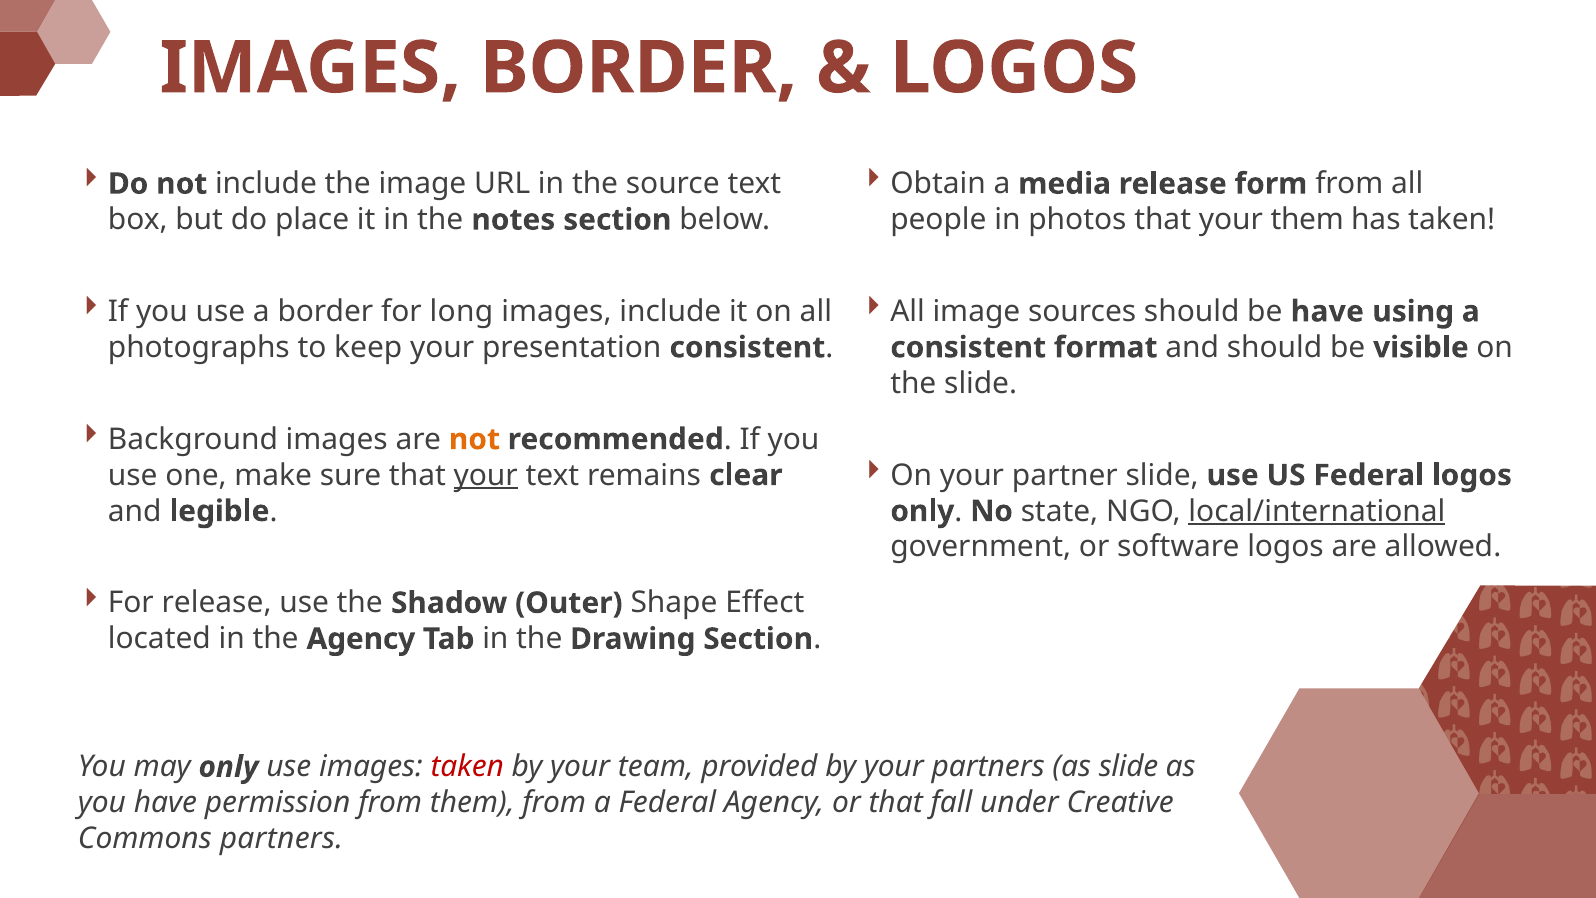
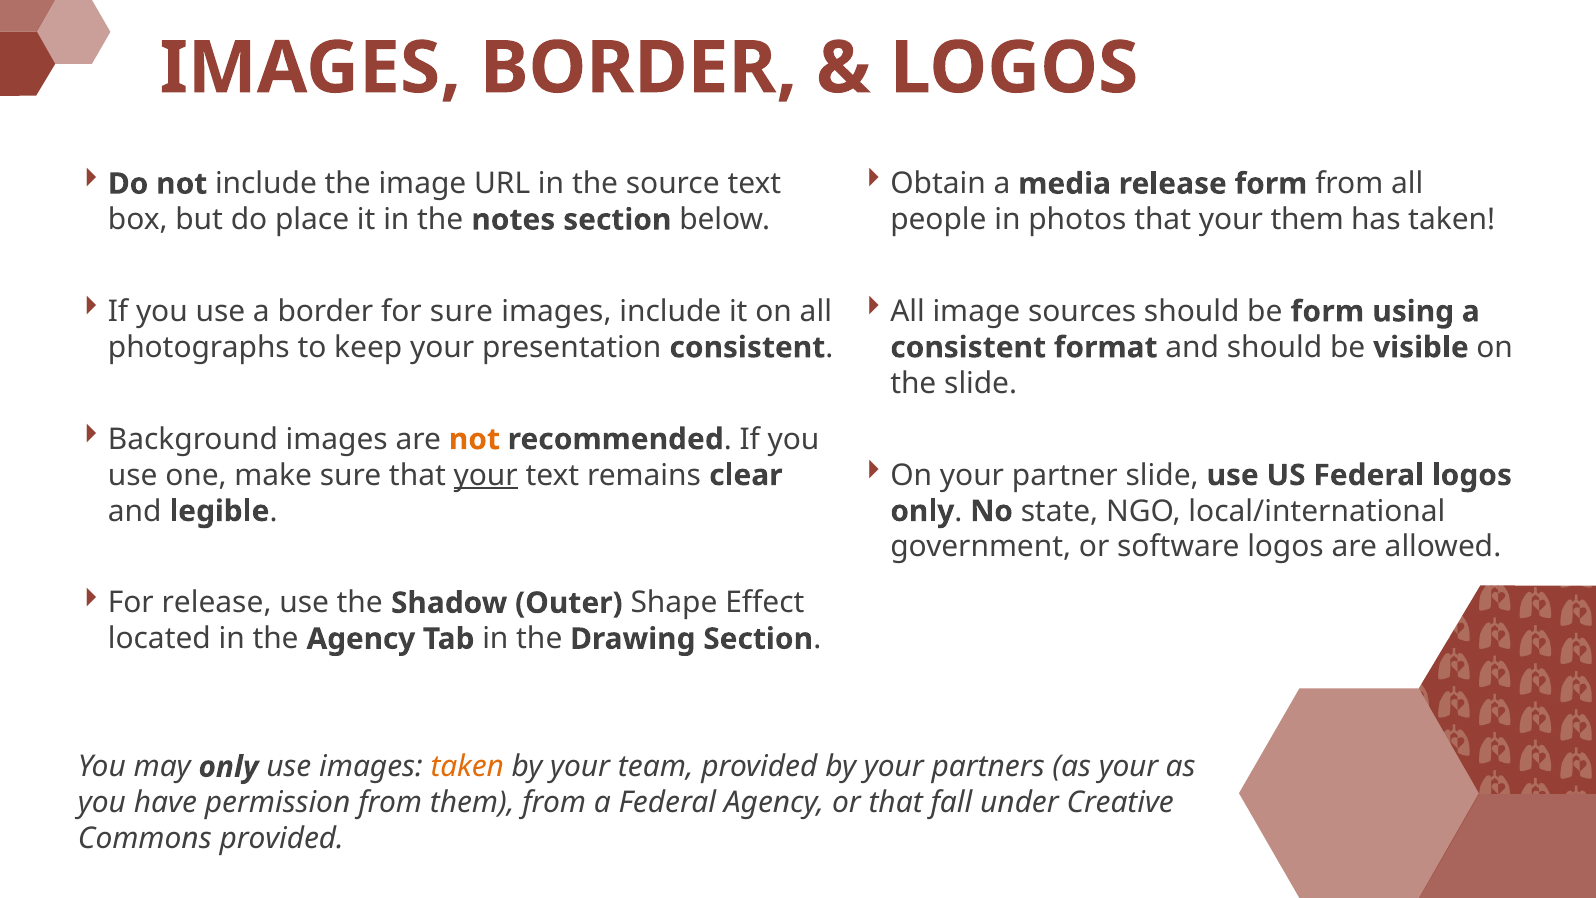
for long: long -> sure (461, 312)
be have: have -> form (1327, 312)
local/international underline: present -> none (1317, 511)
taken colour: red -> orange (467, 767)
as slide: slide -> your (1128, 767)
Commons partners: partners -> provided (282, 839)
